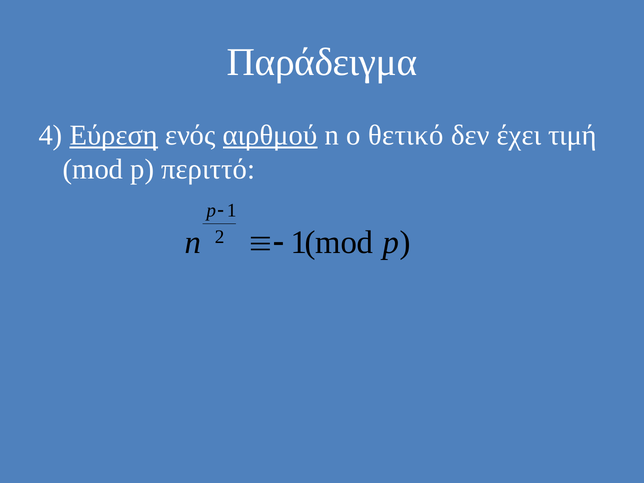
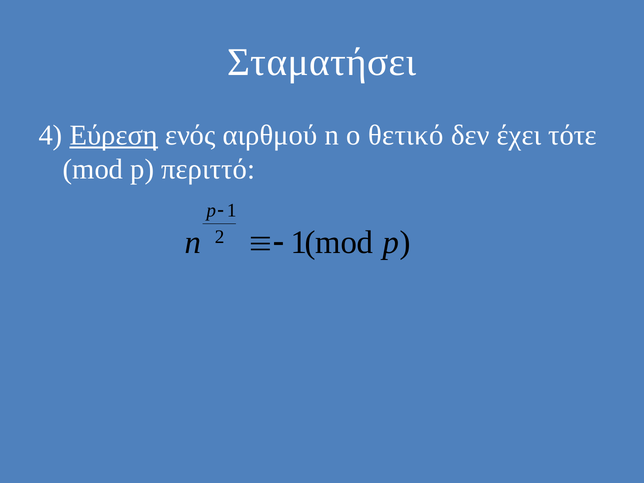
Παράδειγμα: Παράδειγμα -> Σταματήσει (322, 62)
αιρθμού underline: present -> none (270, 135)
τιμή: τιμή -> τότε (573, 135)
